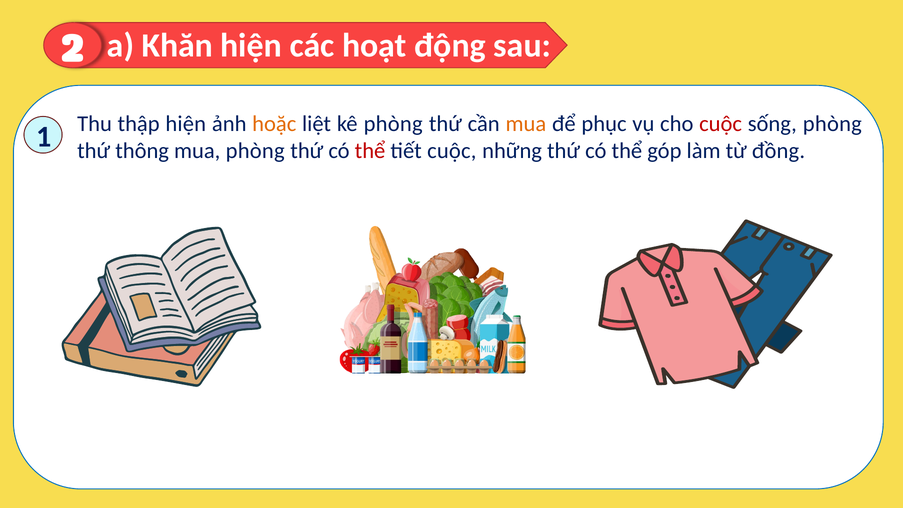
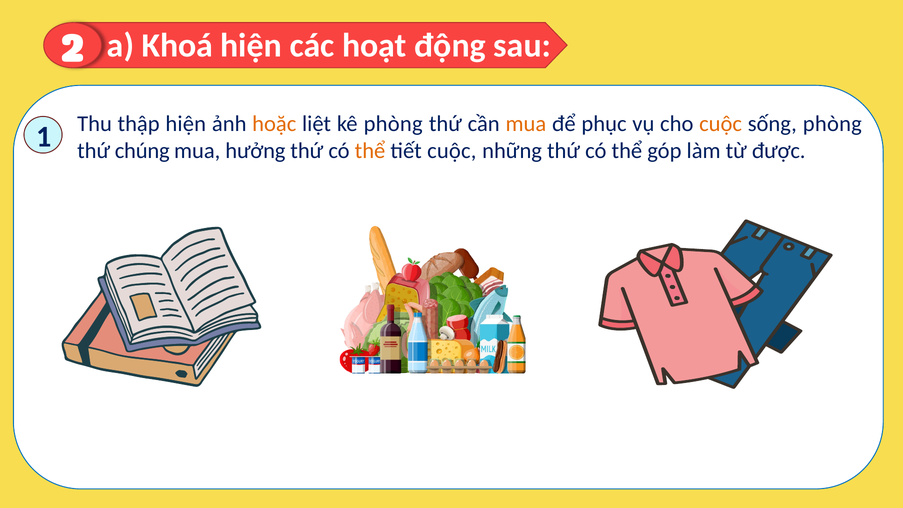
Khăn: Khăn -> Khoá (177, 46)
cuộc colour: red -> orange (721, 124)
thông: thông -> chúng (142, 151)
mua phòng: phòng -> hưởng (255, 151)
thể colour: red -> orange (370, 151)
đồng: đồng -> được (779, 151)
